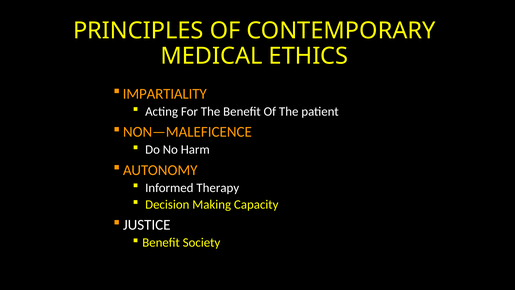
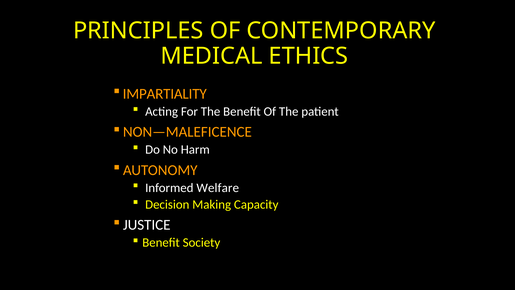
Therapy: Therapy -> Welfare (218, 188)
